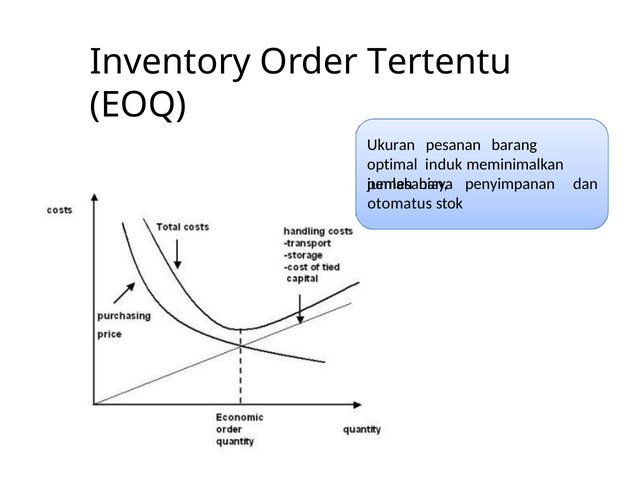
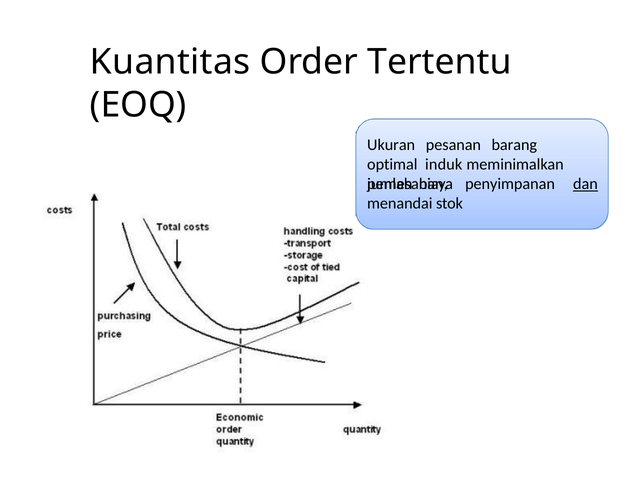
Inventory: Inventory -> Kuantitas (170, 62)
dan underline: none -> present (585, 184)
otomatus: otomatus -> menandai (400, 203)
